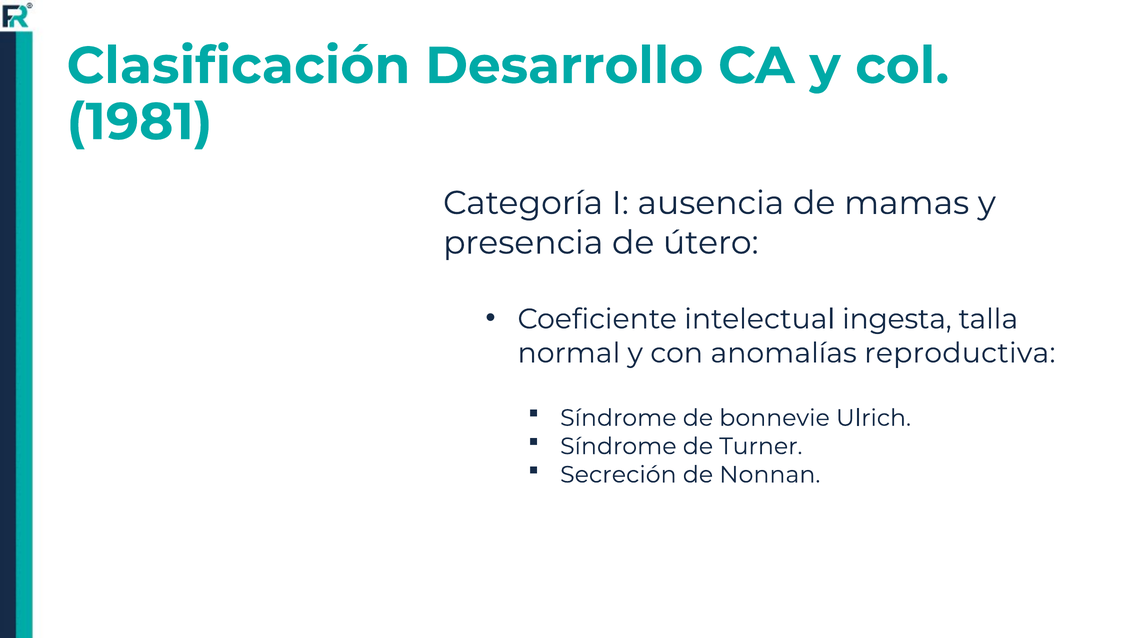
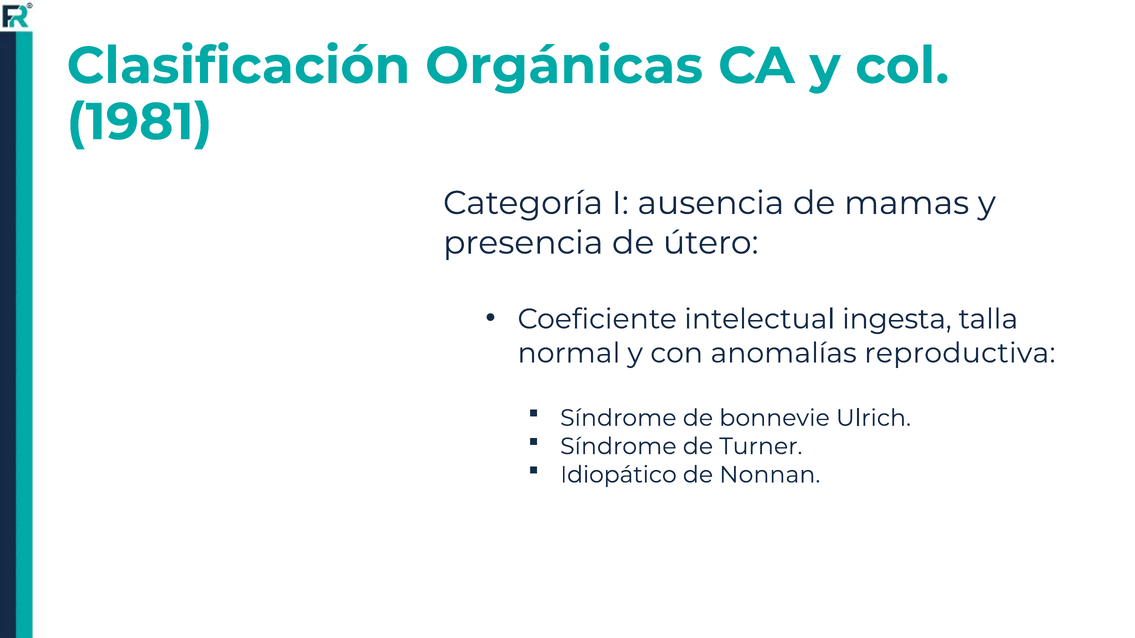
Desarrollo: Desarrollo -> Orgánicas (564, 66)
Secreción: Secreción -> Idiopático (618, 475)
